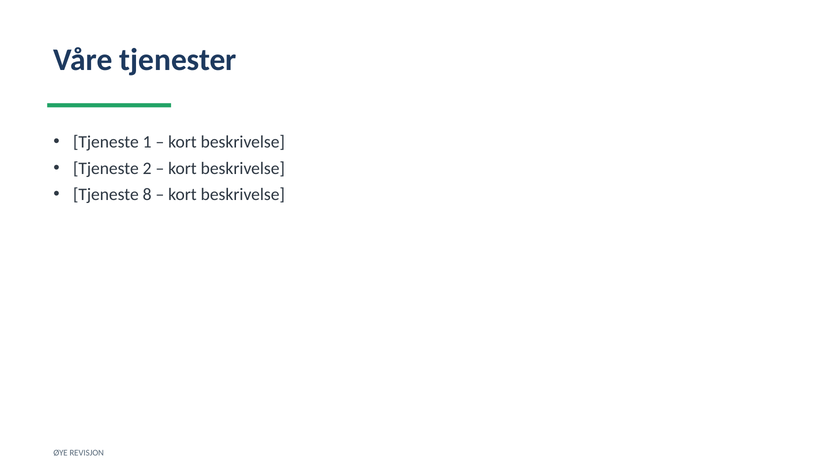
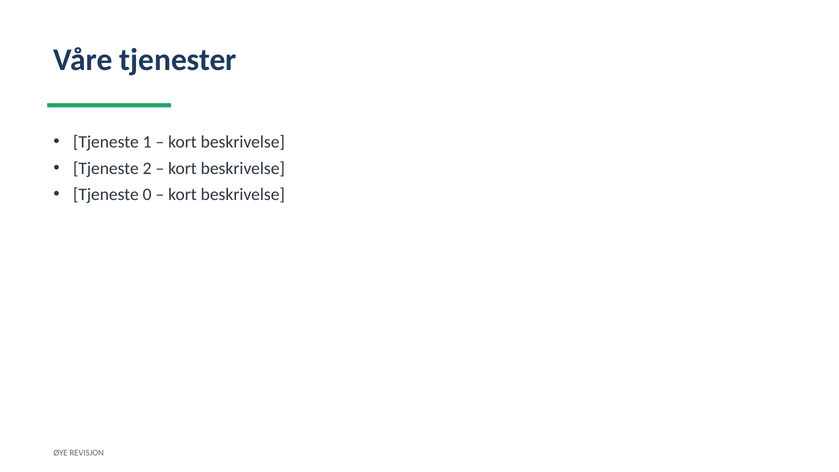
8: 8 -> 0 (147, 195)
